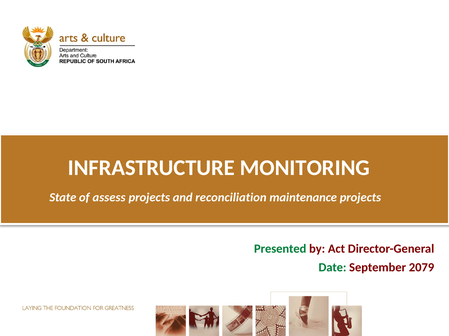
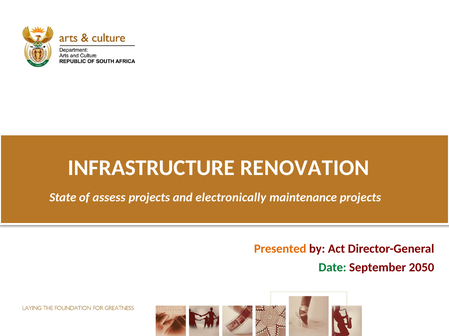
MONITORING: MONITORING -> RENOVATION (305, 168)
reconciliation: reconciliation -> electronically (231, 198)
Presented colour: green -> orange (280, 249)
2079: 2079 -> 2050 (422, 268)
